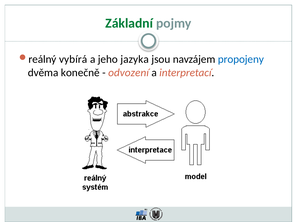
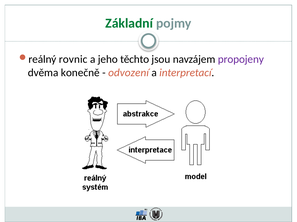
vybírá: vybírá -> rovnic (73, 60)
jazyka: jazyka -> těchto (135, 60)
propojeny colour: blue -> purple (241, 60)
